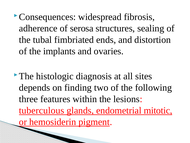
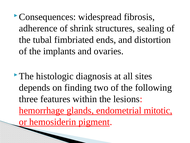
serosa: serosa -> shrink (82, 28)
tuberculous: tuberculous -> hemorrhage (42, 110)
